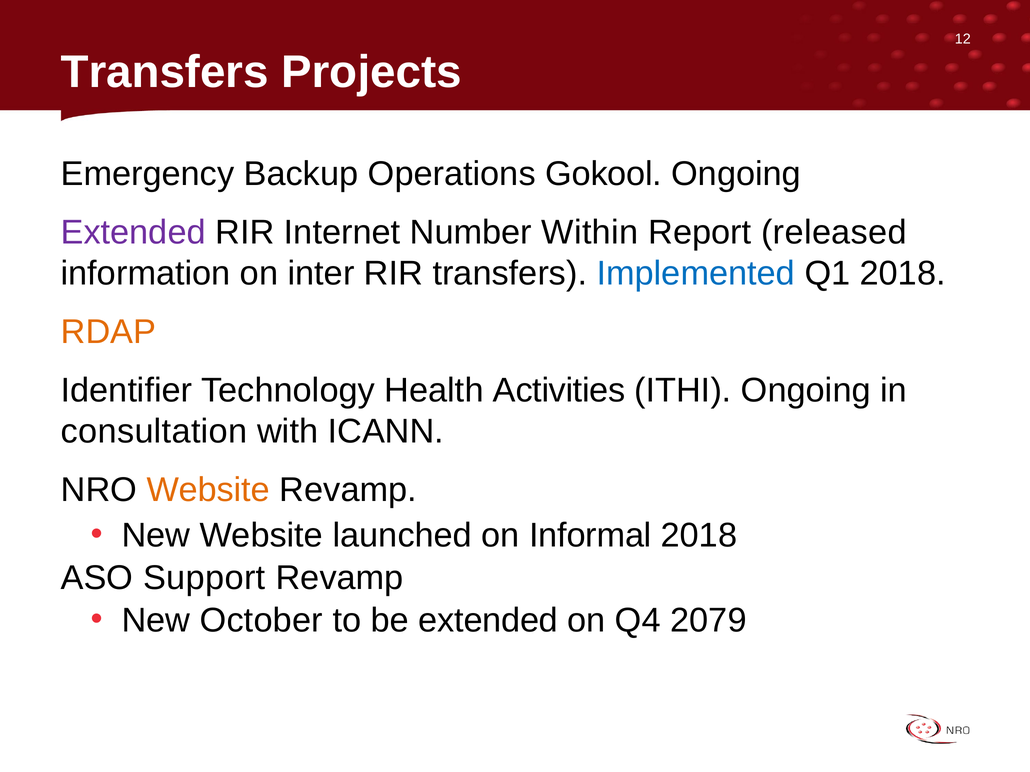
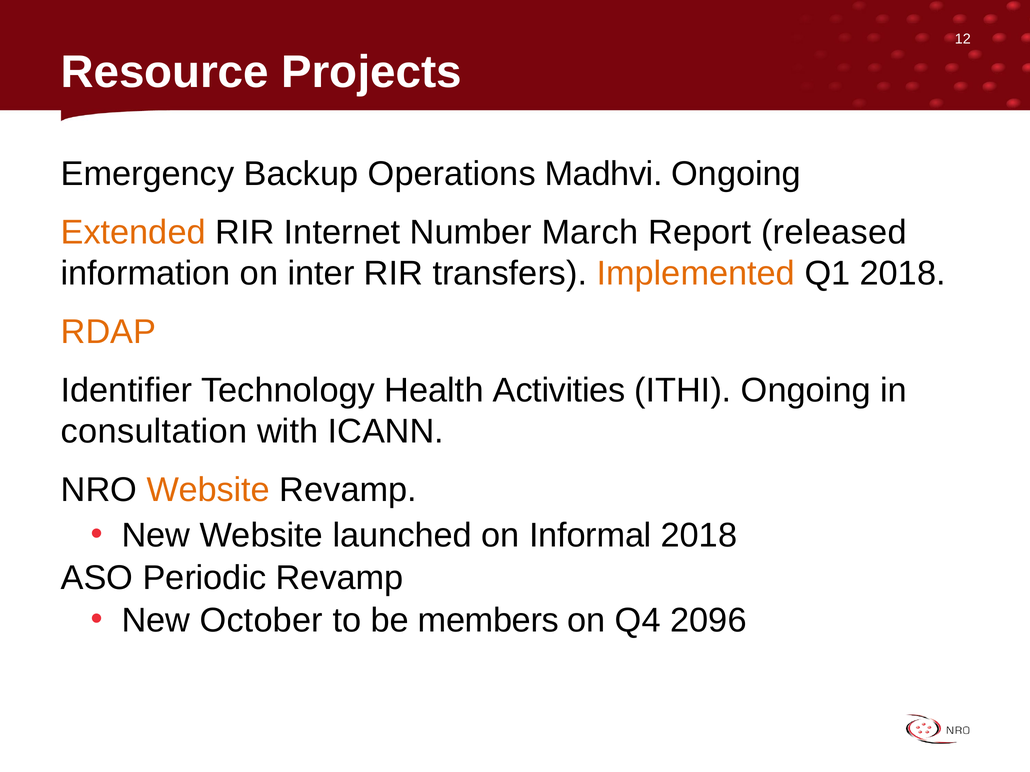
Transfers: Transfers -> Resource (165, 72)
Gokool: Gokool -> Madhvi (604, 174)
Extended colour: purple -> orange (133, 232)
Within: Within -> March (590, 232)
Implemented colour: blue -> orange (696, 274)
Support: Support -> Periodic (204, 578)
be extended: extended -> members (488, 621)
2079: 2079 -> 2096 (709, 621)
